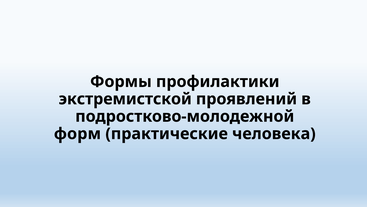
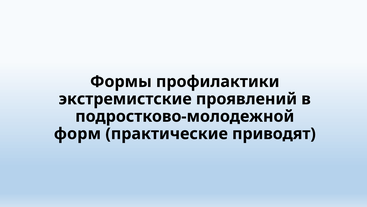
экстремистской: экстремистской -> экстремистские (125, 99)
человека: человека -> приводят (274, 133)
